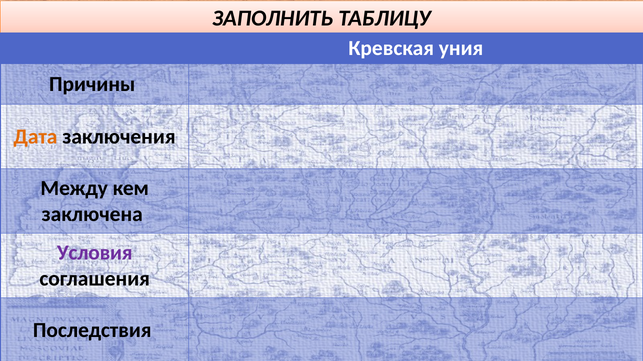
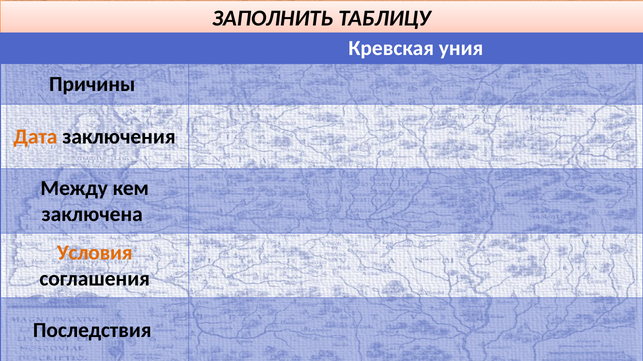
Условия colour: purple -> orange (95, 253)
